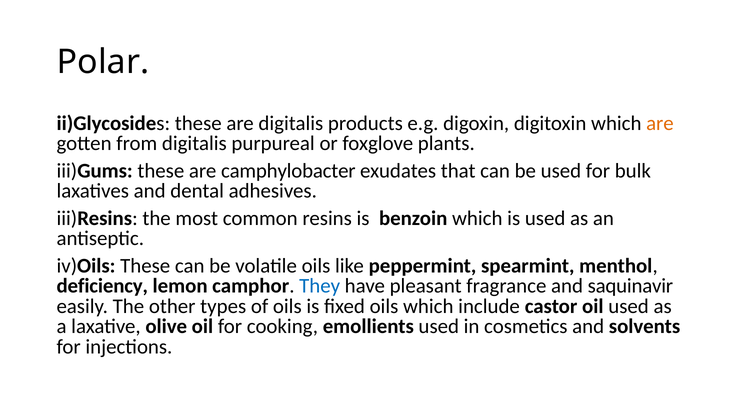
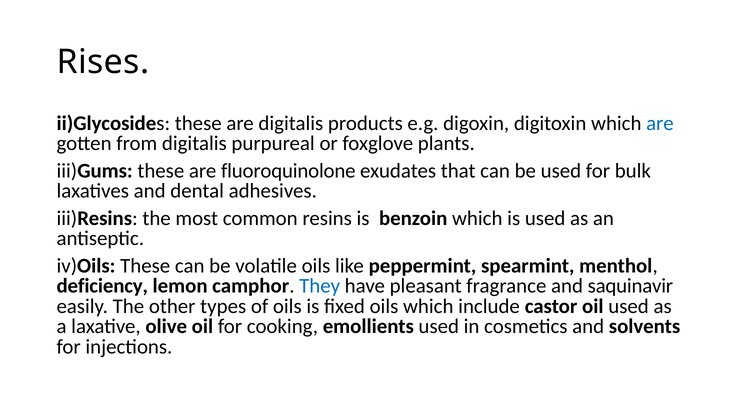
Polar: Polar -> Rises (103, 62)
are colour: orange -> blue (660, 123)
camphylobacter: camphylobacter -> fluoroquinolone (288, 171)
